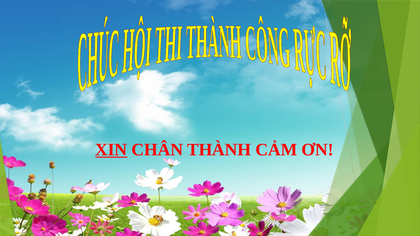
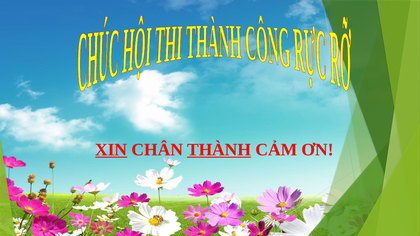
THÀNH underline: none -> present (219, 150)
